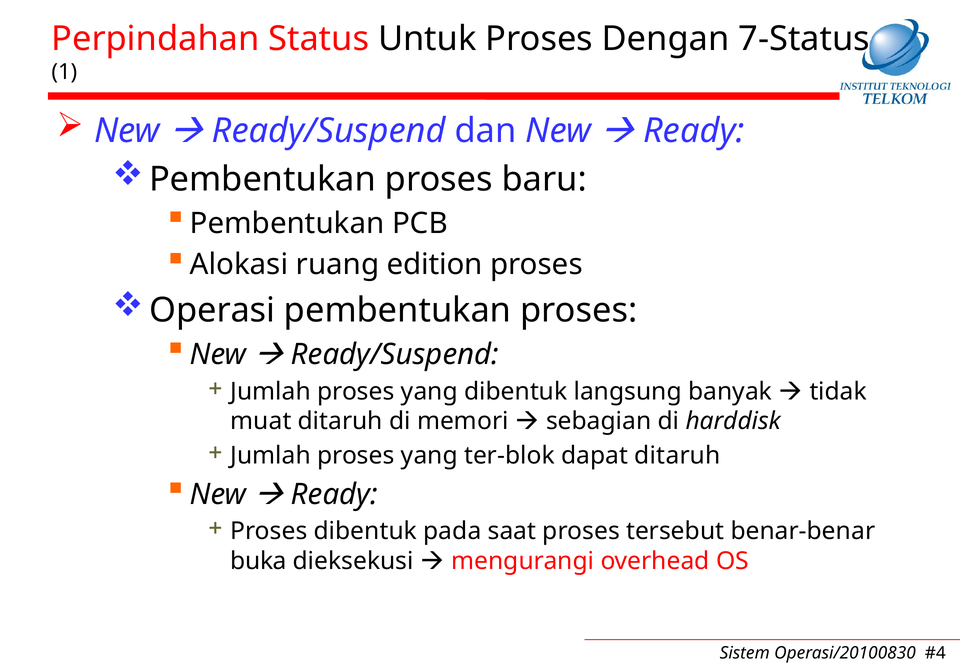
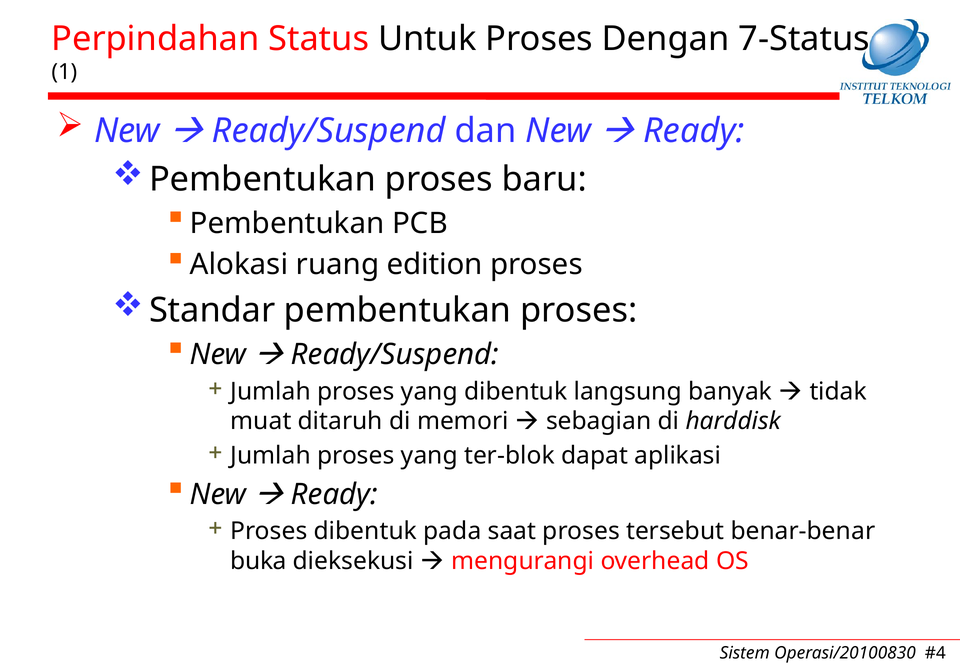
Operasi: Operasi -> Standar (212, 310)
dapat ditaruh: ditaruh -> aplikasi (678, 455)
